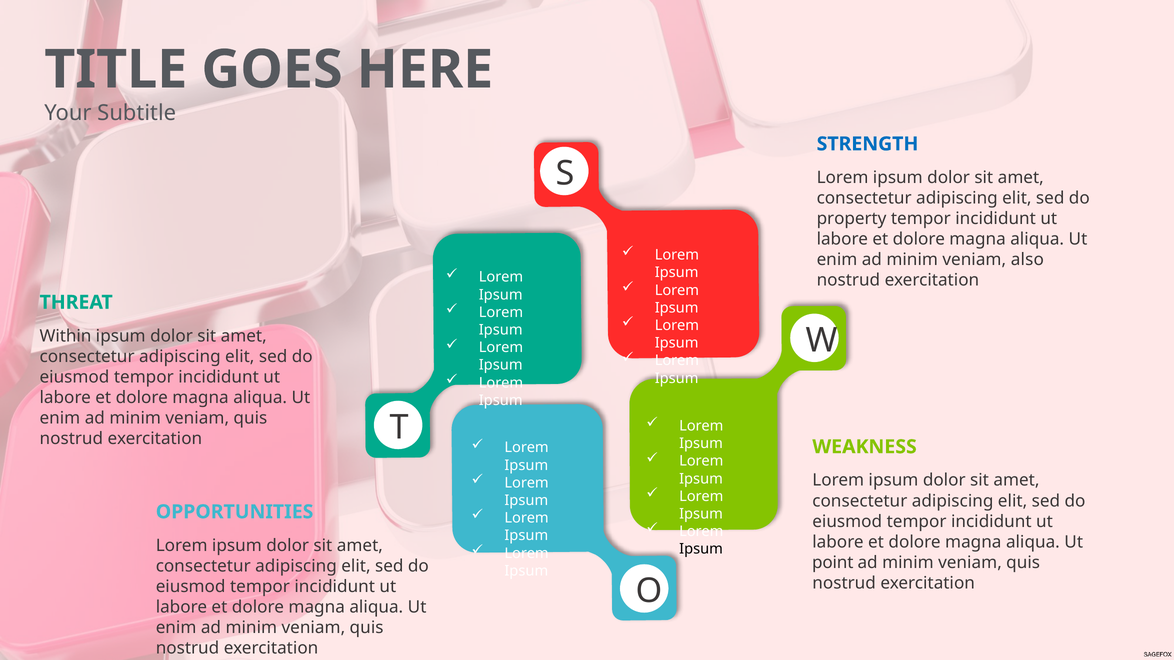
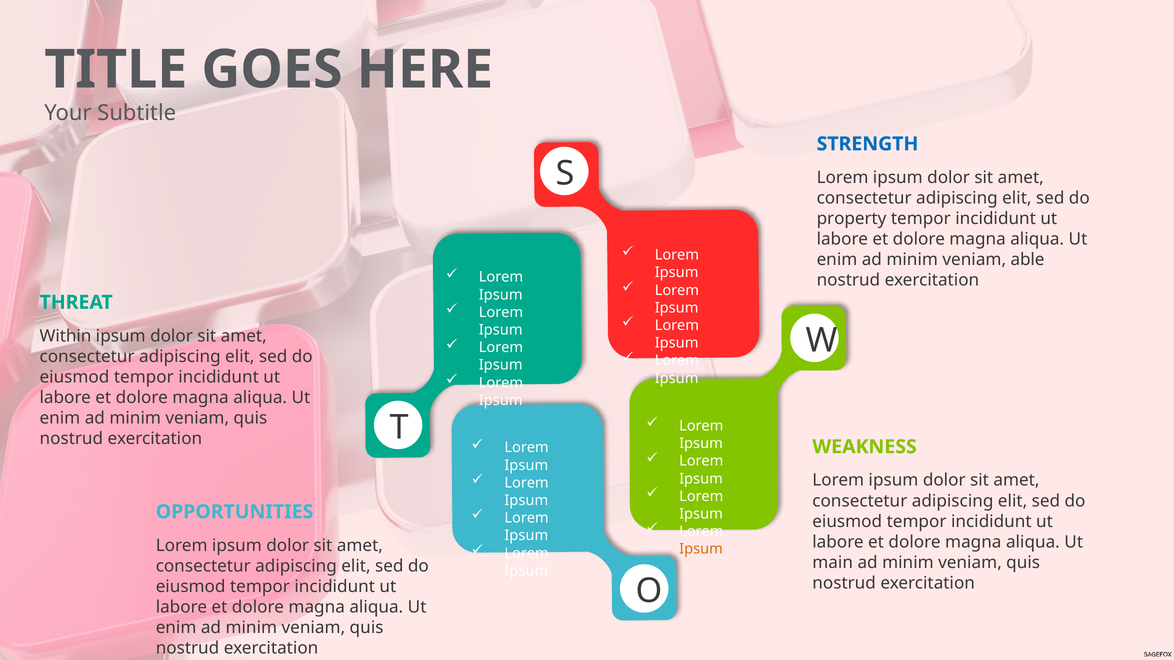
also: also -> able (1027, 260)
Ipsum colour: black -> orange (701, 549)
point: point -> main (833, 563)
